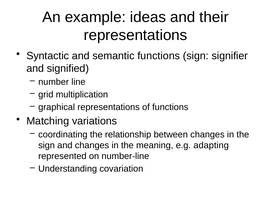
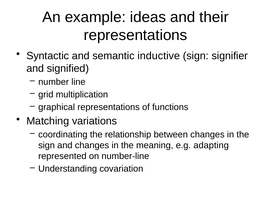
semantic functions: functions -> inductive (159, 56)
